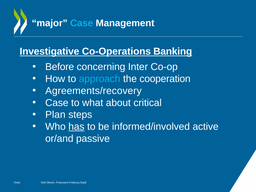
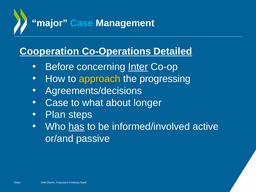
Investigative: Investigative -> Cooperation (49, 52)
Banking: Banking -> Detailed (173, 52)
Inter underline: none -> present (138, 67)
approach colour: light blue -> yellow (100, 79)
cooperation: cooperation -> progressing (165, 79)
Agreements/recovery: Agreements/recovery -> Agreements/decisions (94, 91)
critical: critical -> longer (148, 103)
